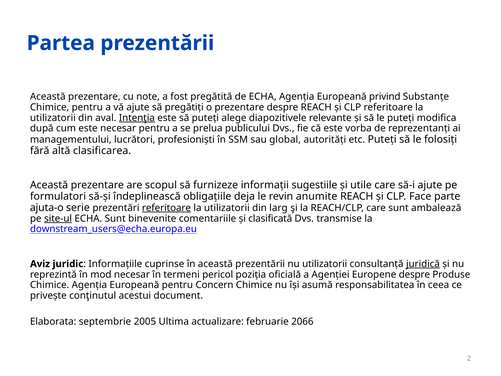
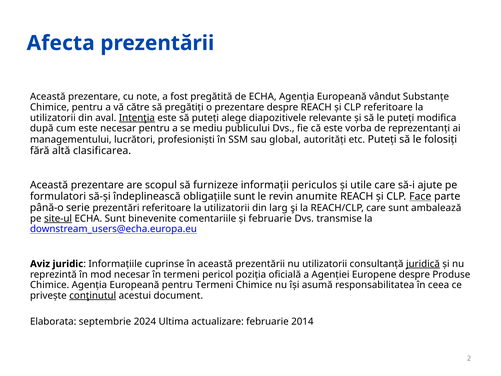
Partea: Partea -> Afecta (61, 43)
privind: privind -> vândut (385, 97)
vă ajute: ajute -> către (138, 107)
prelua: prelua -> mediu (208, 128)
sugestiile: sugestiile -> periculos (314, 185)
obligaţiile deja: deja -> sunt (245, 196)
Face underline: none -> present (420, 196)
ajuta-o: ajuta-o -> până-o (47, 207)
referitoare underline: present -> none (166, 208)
şi clasificată: clasificată -> februarie (270, 218)
pentru Concern: Concern -> Termeni (214, 285)
conţinutul underline: none -> present (93, 295)
2005: 2005 -> 2024 (145, 321)
2066: 2066 -> 2014 (302, 321)
